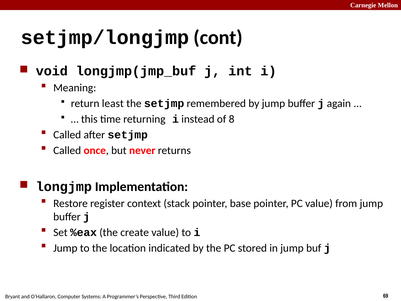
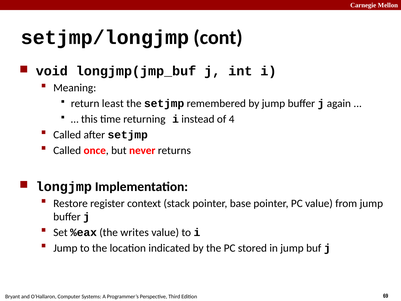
8: 8 -> 4 (232, 119)
create: create -> writes (135, 232)
